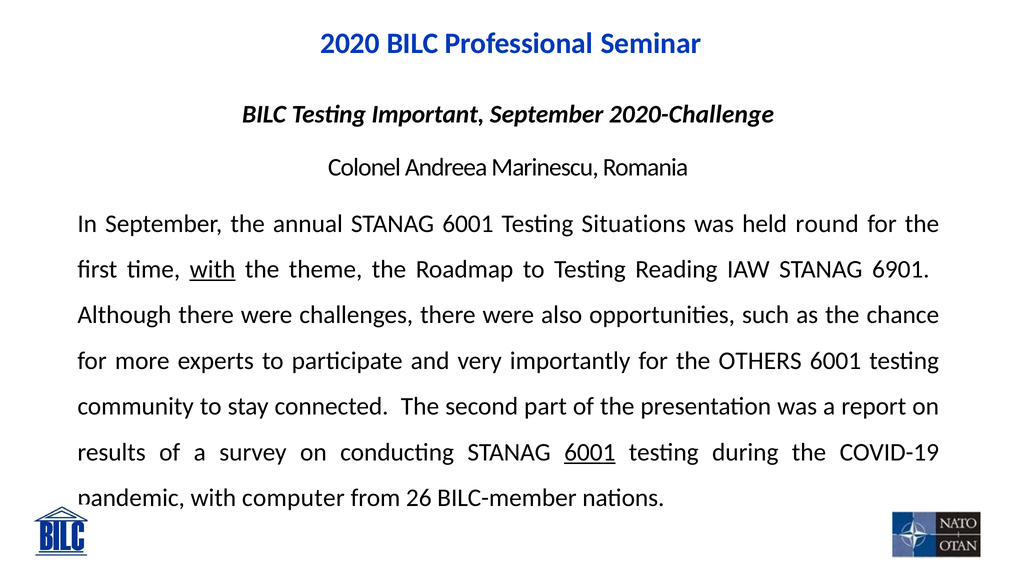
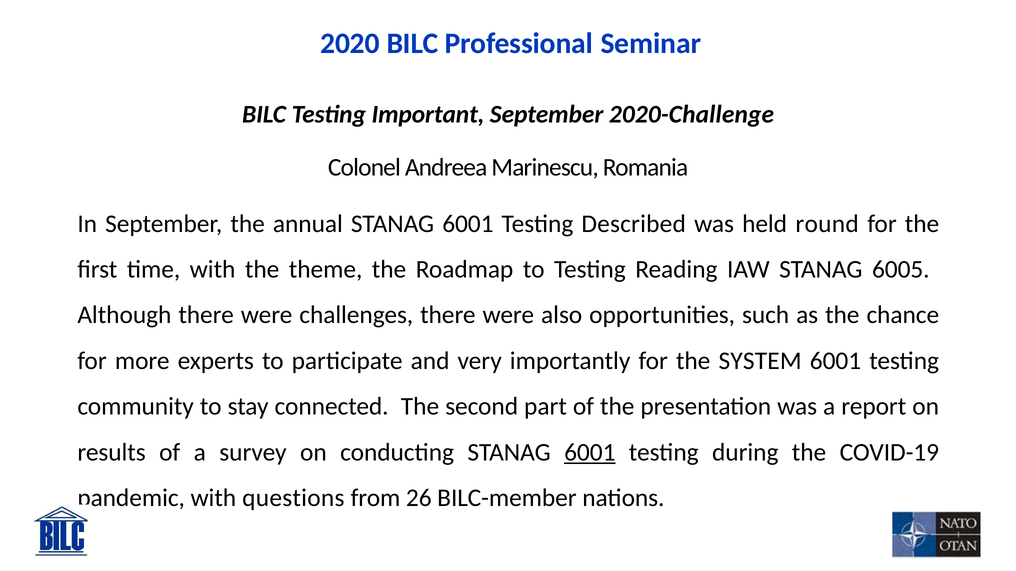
Situations: Situations -> Described (634, 224)
with underline: present -> none (213, 270)
6901: 6901 -> 6005 (901, 270)
OTHERS: OTHERS -> SYSTEM (760, 361)
computer: computer -> questions (293, 498)
